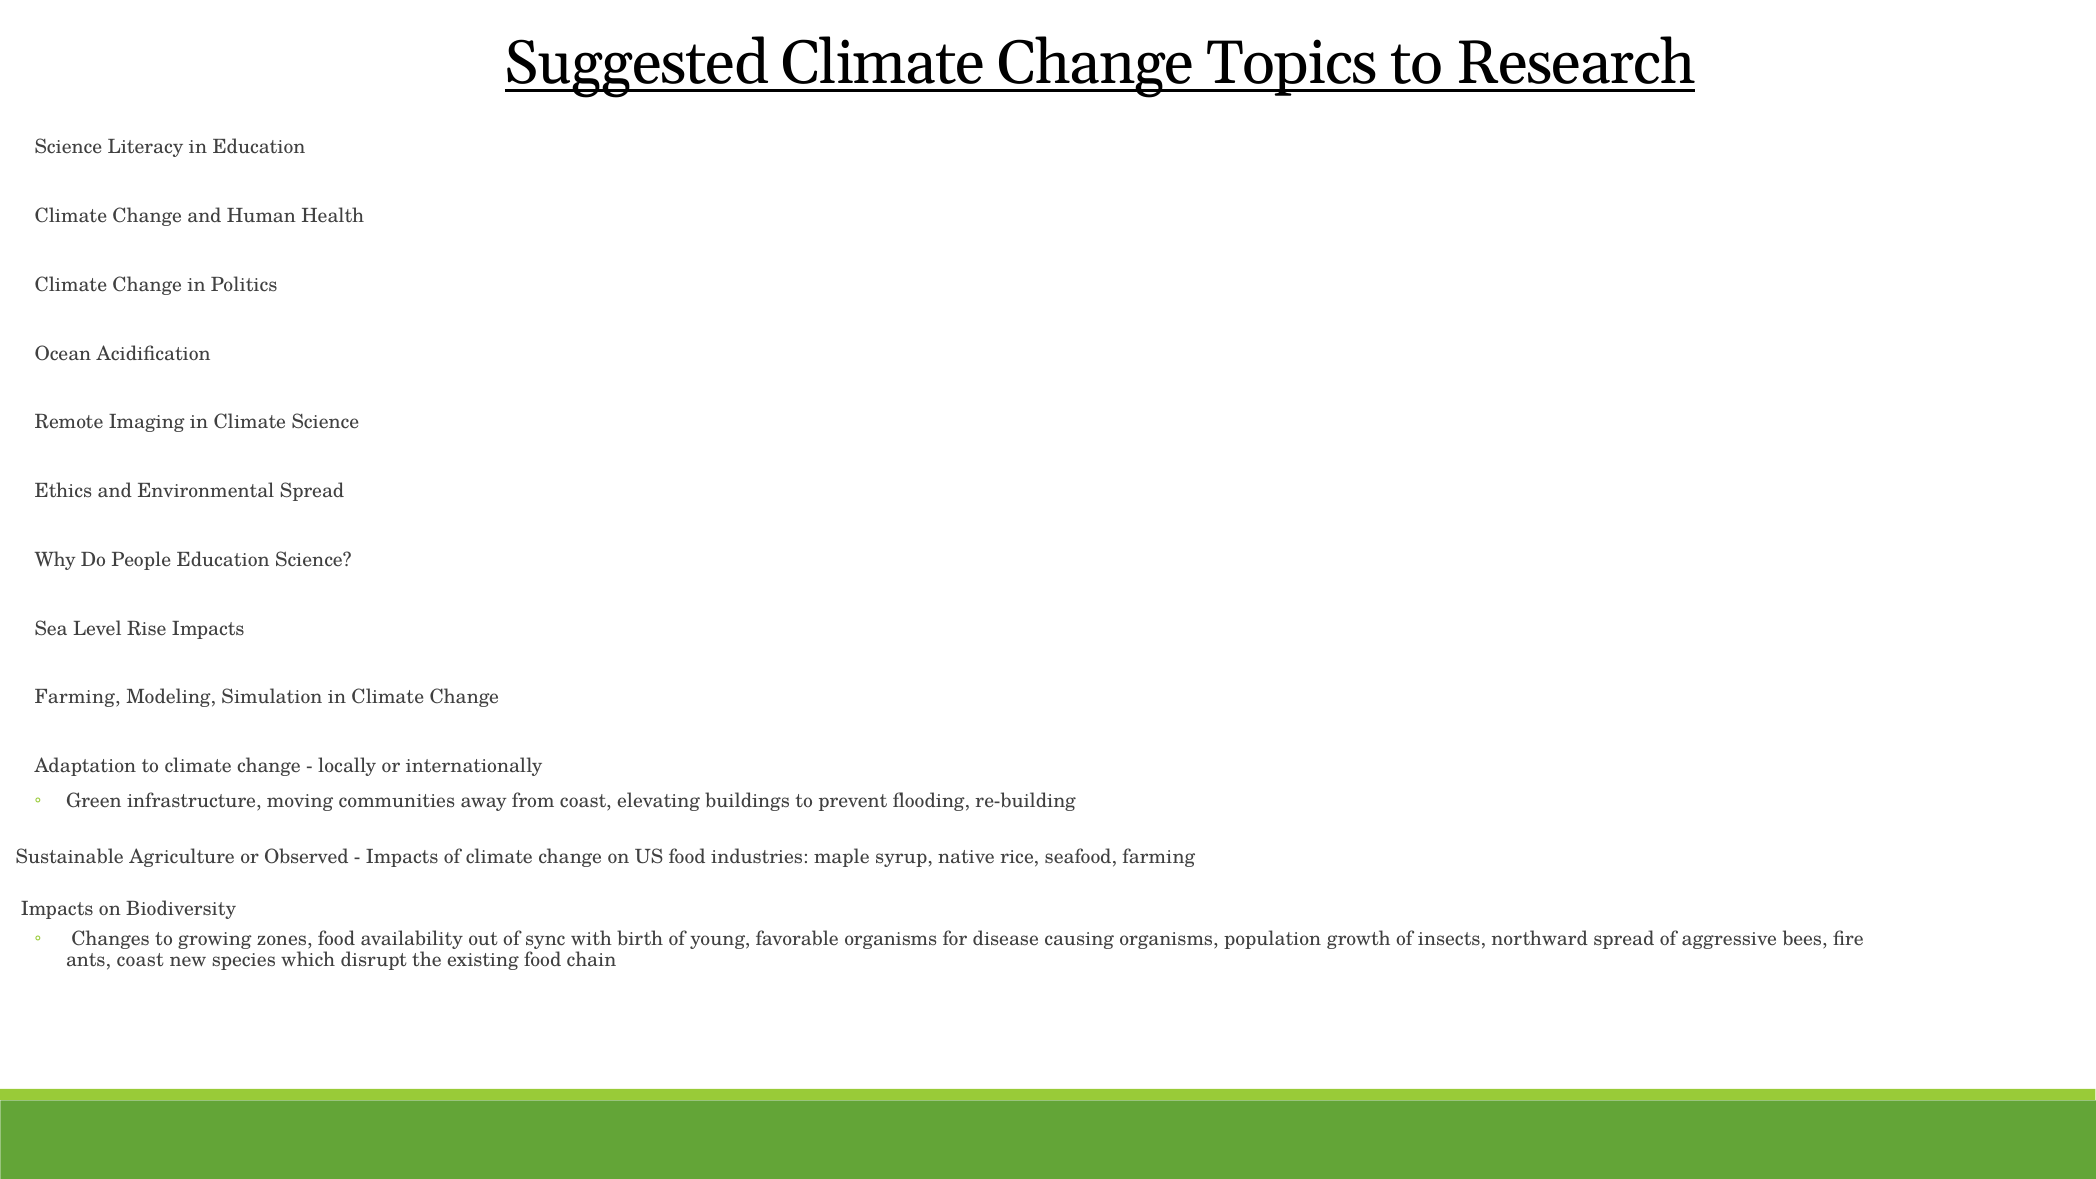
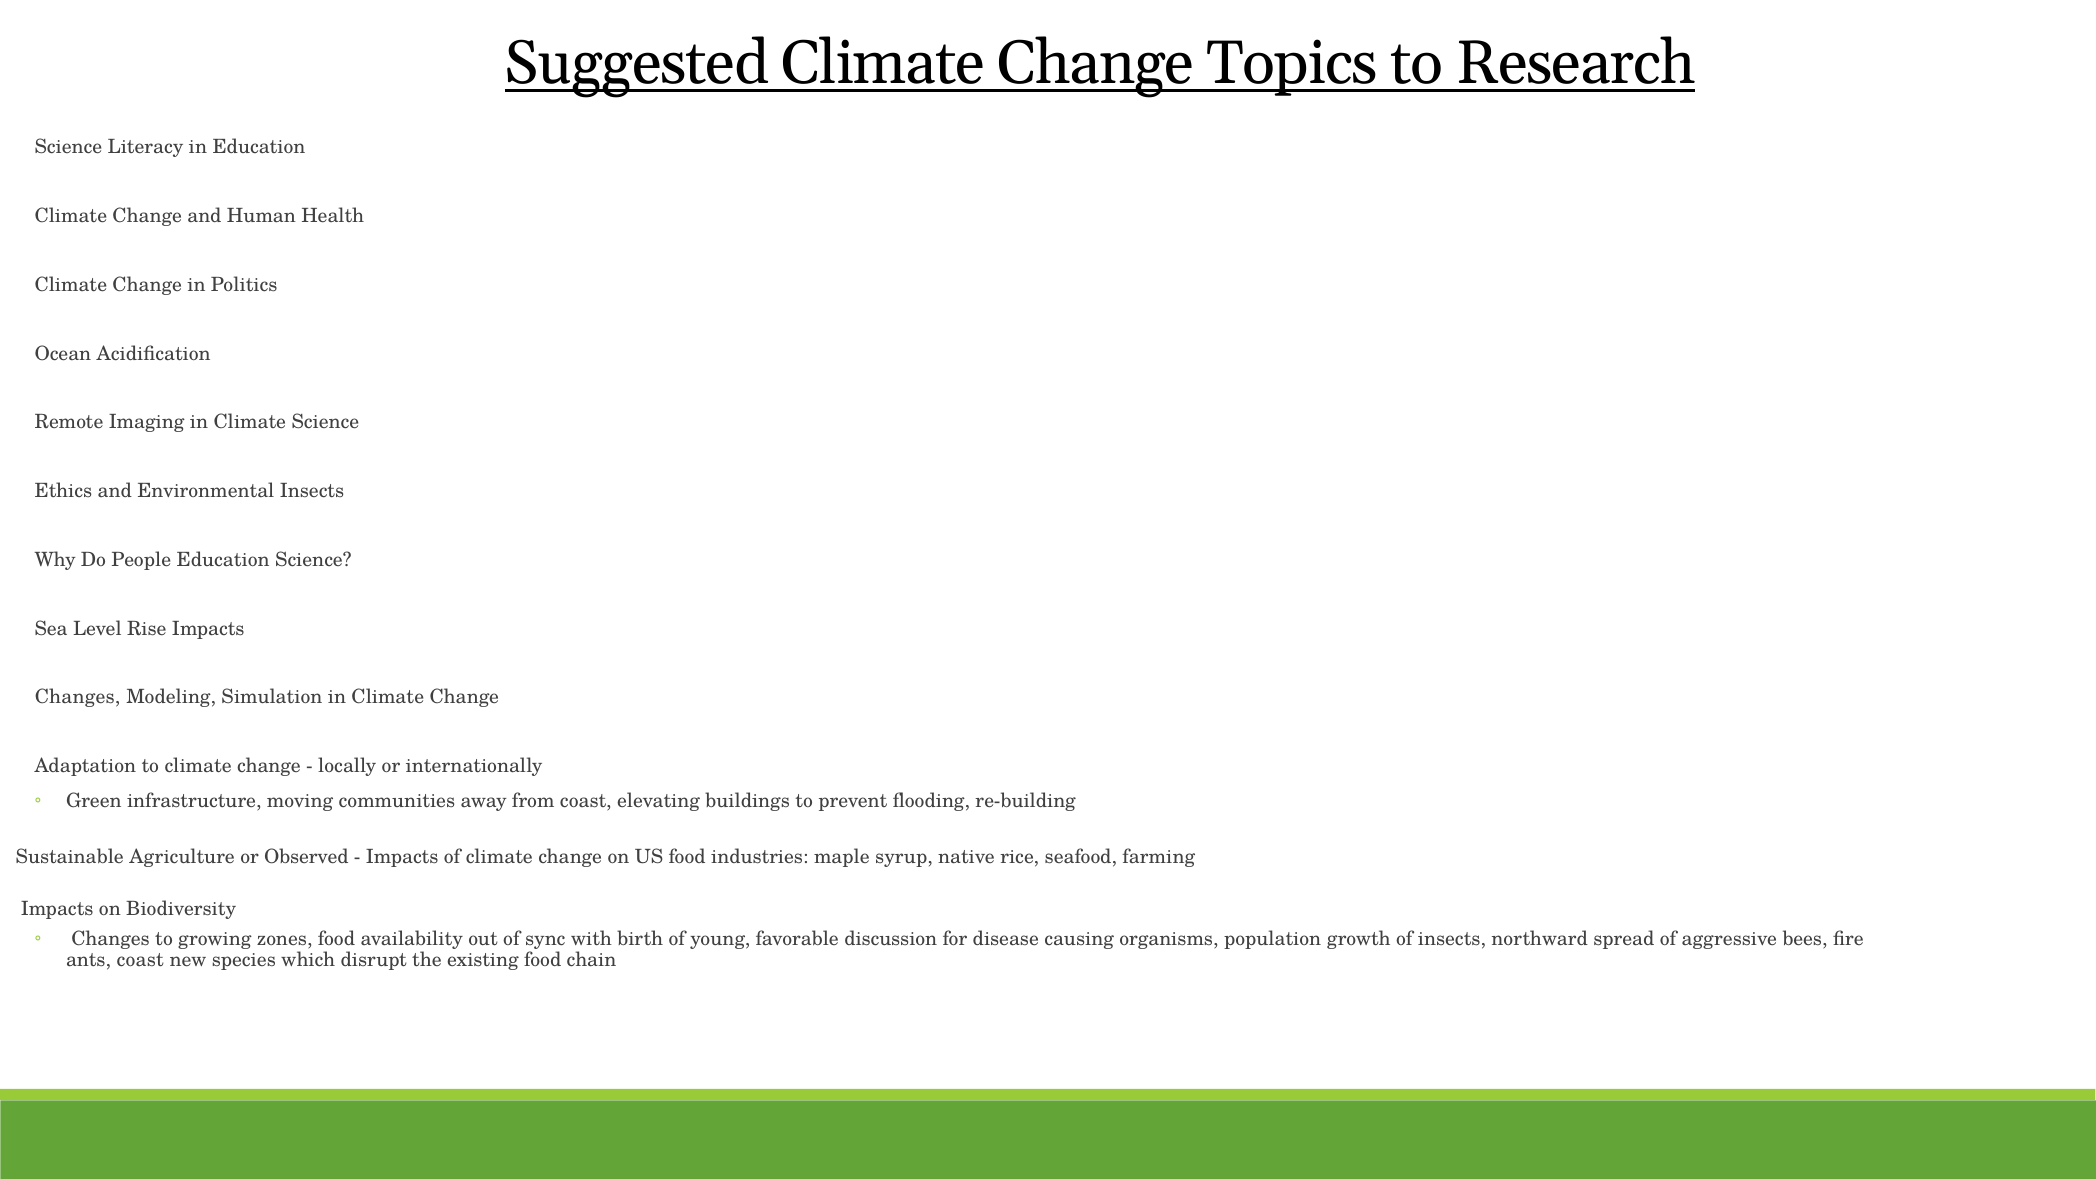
Environmental Spread: Spread -> Insects (312, 491)
Farming: Farming -> Changes (78, 697)
favorable organisms: organisms -> discussion (891, 939)
